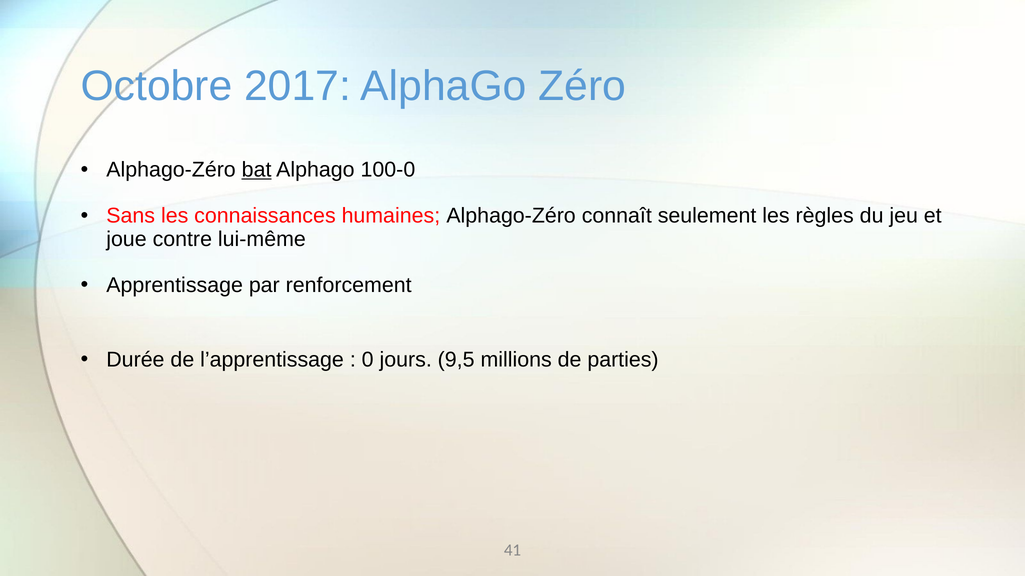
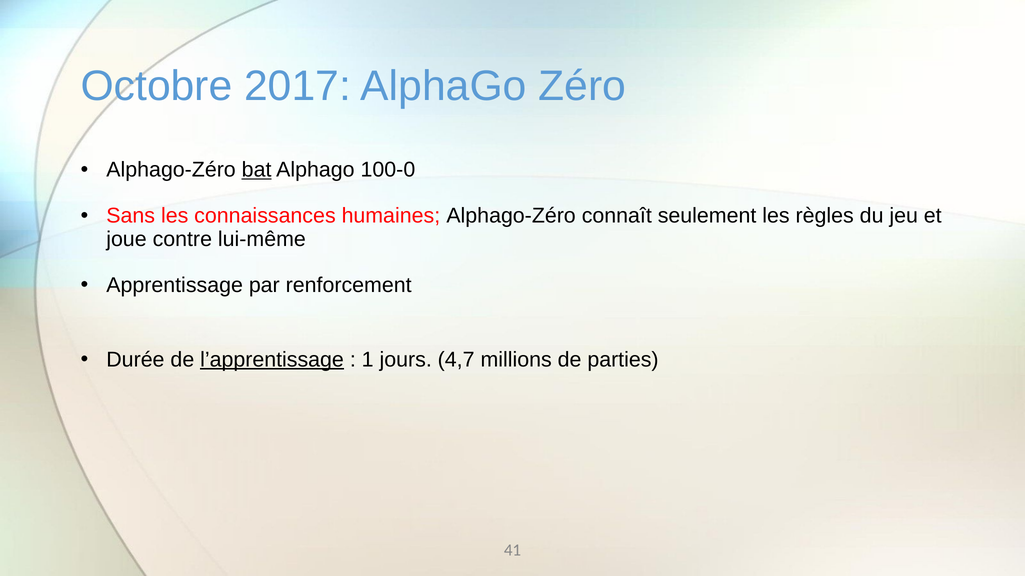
l’apprentissage underline: none -> present (272, 360)
0: 0 -> 1 (368, 360)
9,5: 9,5 -> 4,7 (456, 360)
